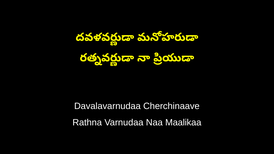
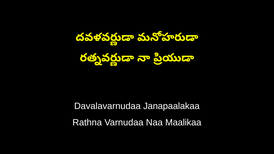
Cherchinaave: Cherchinaave -> Janapaalakaa (171, 106)
